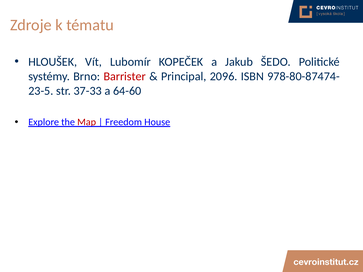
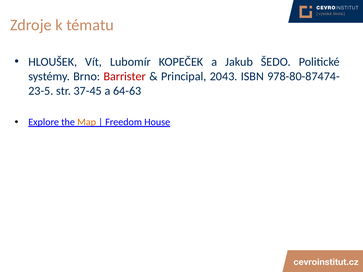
2096: 2096 -> 2043 (224, 76)
37-33: 37-33 -> 37-45 (88, 91)
64-60: 64-60 -> 64-63 (127, 91)
Map colour: red -> orange (87, 122)
